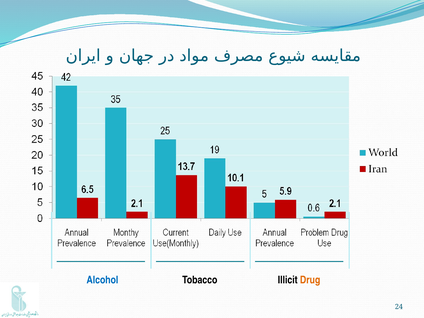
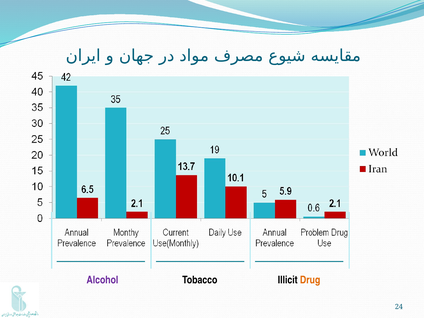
Alcohol colour: blue -> purple (102, 280)
